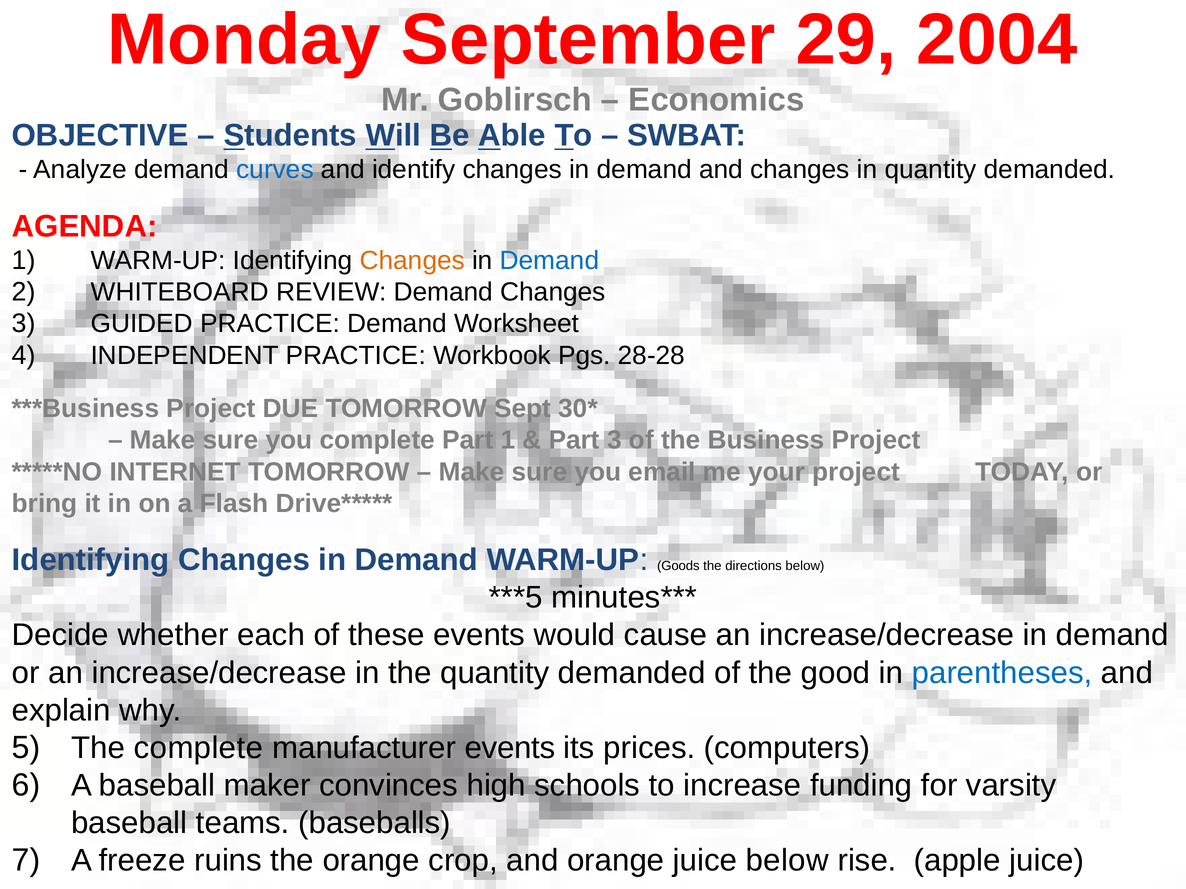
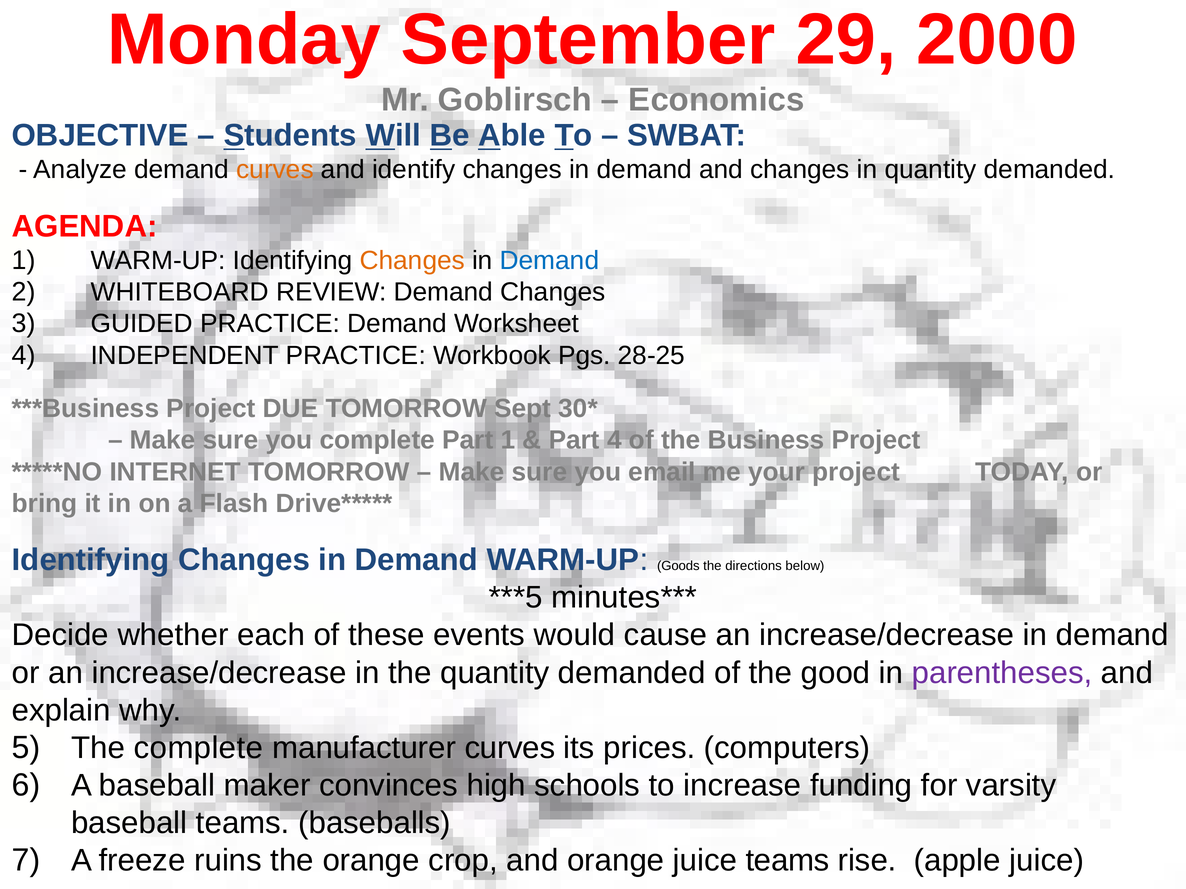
2004: 2004 -> 2000 (997, 40)
curves colour: blue -> orange (275, 170)
28-28: 28-28 -> 28-25 (651, 356)
Part 3: 3 -> 4 (614, 441)
parentheses colour: blue -> purple (1002, 673)
manufacturer events: events -> curves (510, 748)
juice below: below -> teams (788, 861)
